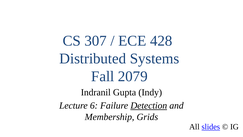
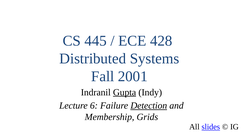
307: 307 -> 445 (96, 41)
2079: 2079 -> 2001 (133, 76)
Gupta underline: none -> present (125, 92)
